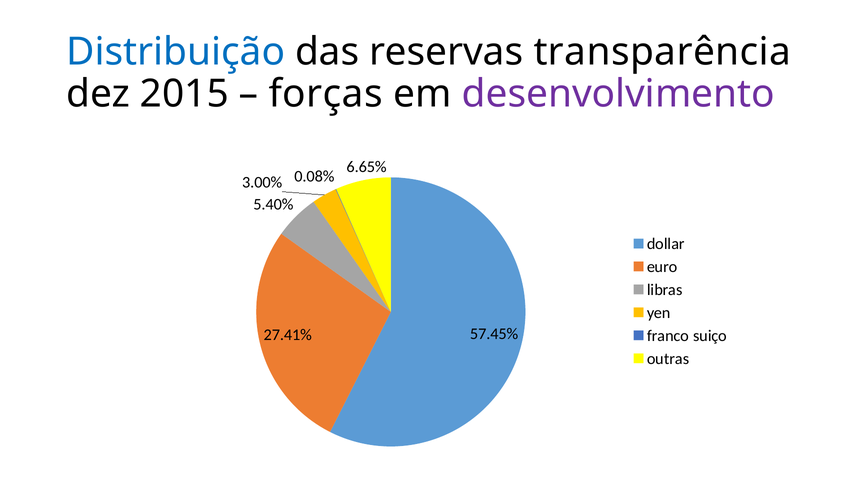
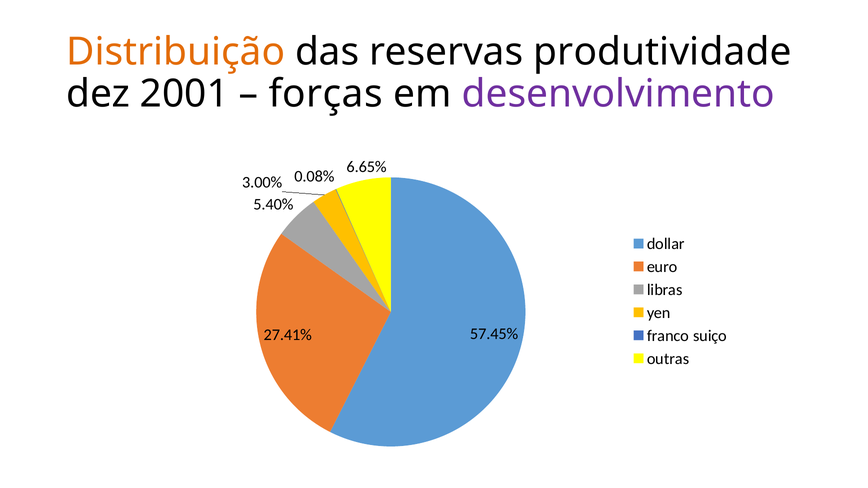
Distribuição colour: blue -> orange (176, 52)
transparência: transparência -> produtividade (662, 52)
2015: 2015 -> 2001 (184, 94)
